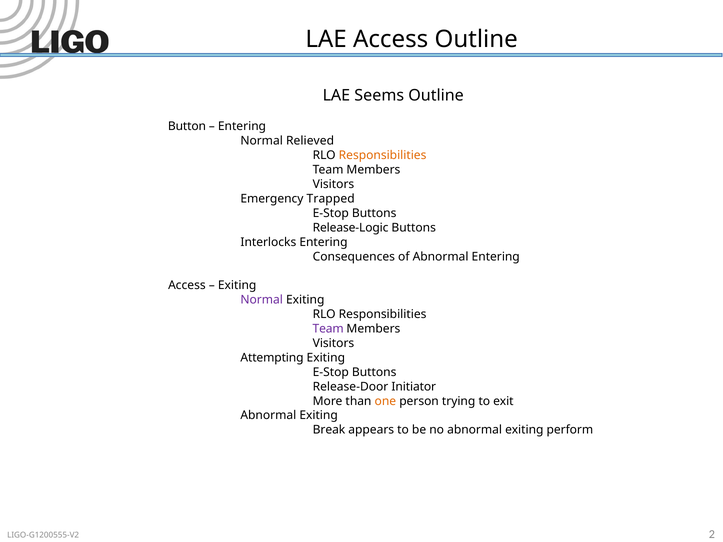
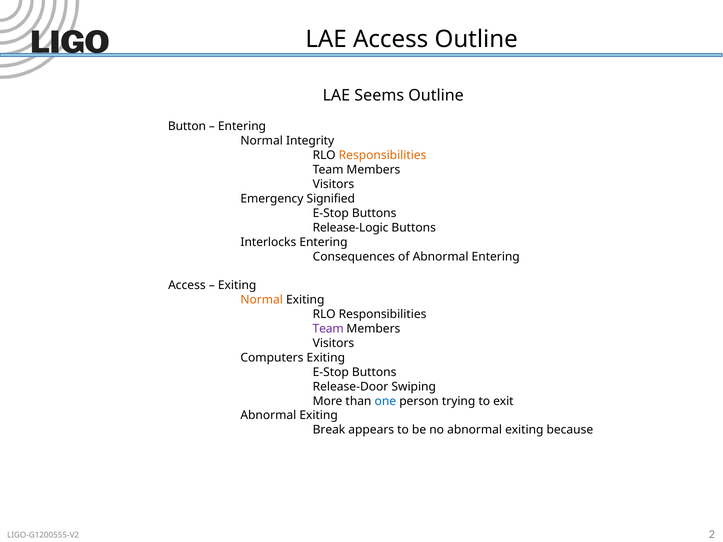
Relieved: Relieved -> Integrity (310, 141)
Trapped: Trapped -> Signified (331, 199)
Normal colour: purple -> orange (262, 300)
Attempting: Attempting -> Computers (272, 358)
Initiator: Initiator -> Swiping (414, 387)
one colour: orange -> blue (385, 401)
perform: perform -> because (570, 430)
